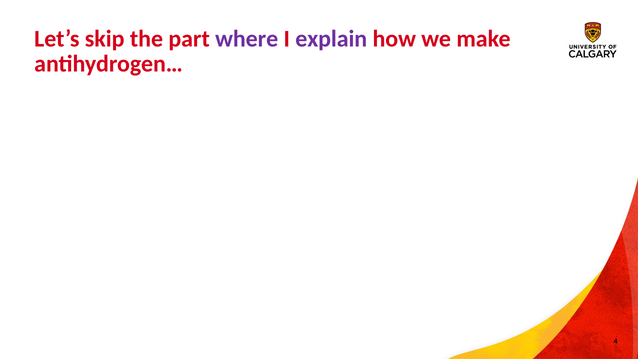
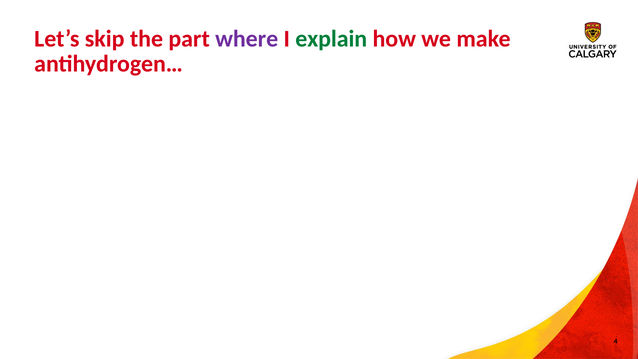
explain colour: purple -> green (331, 39)
